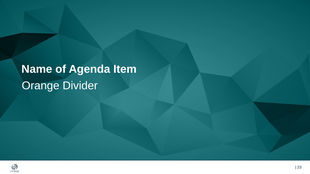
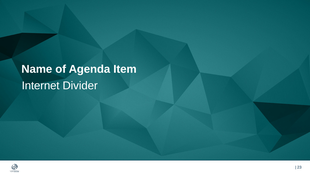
Orange: Orange -> Internet (41, 86)
